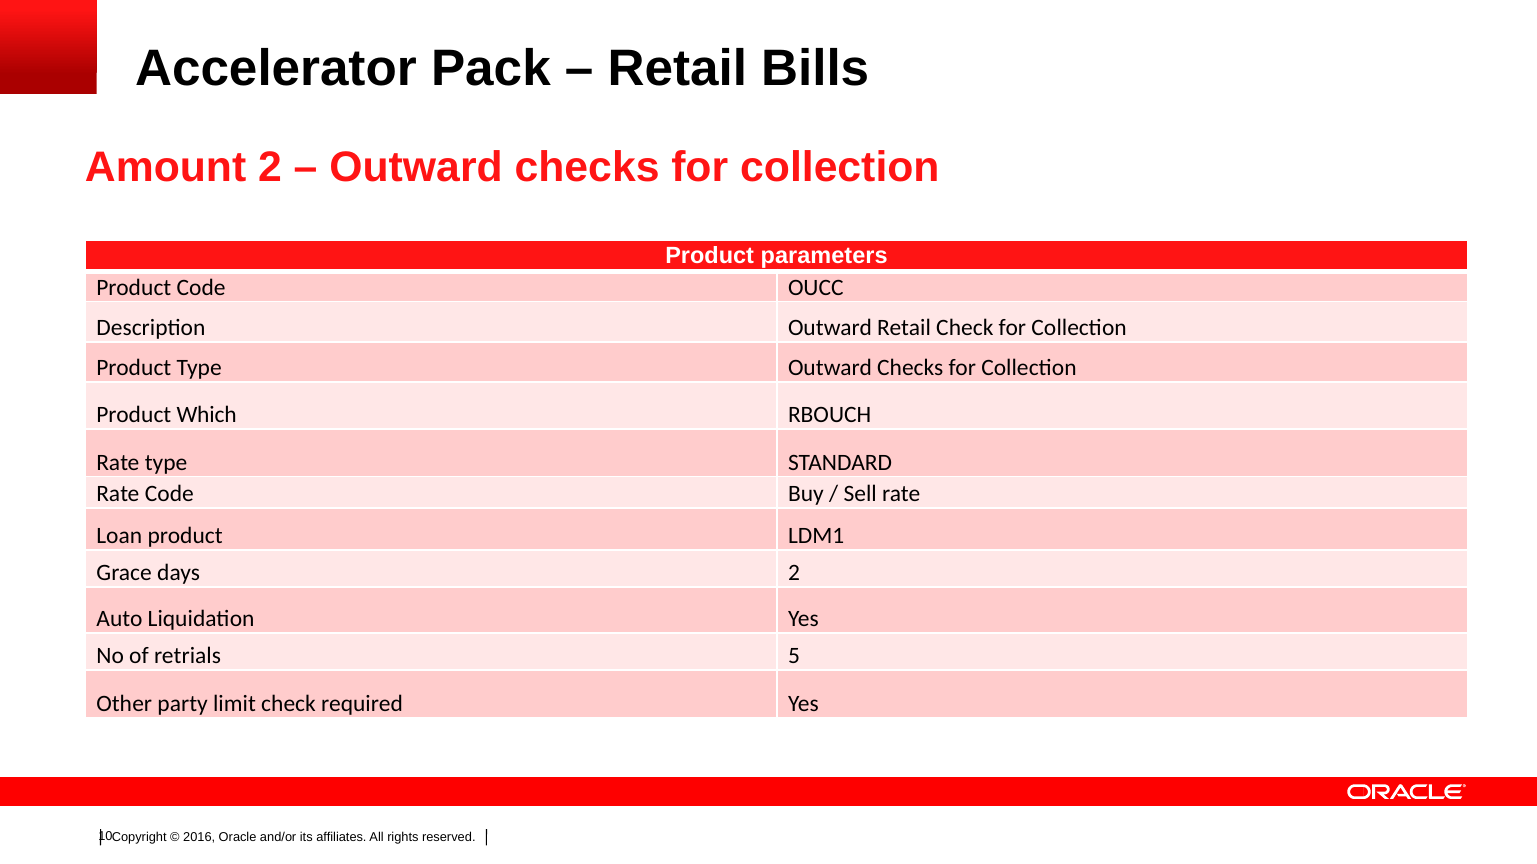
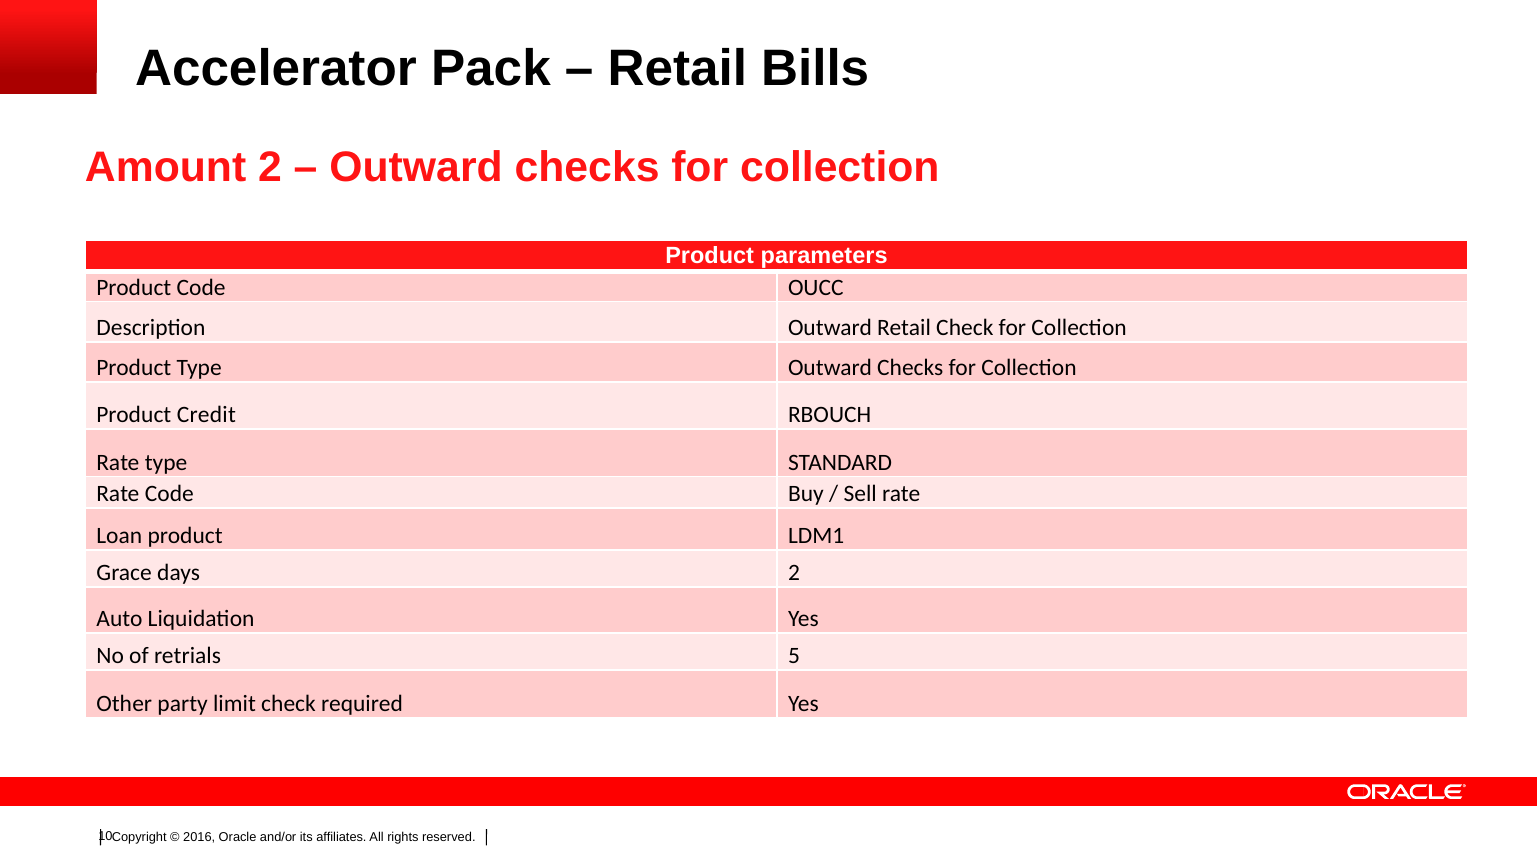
Which: Which -> Credit (206, 415)
